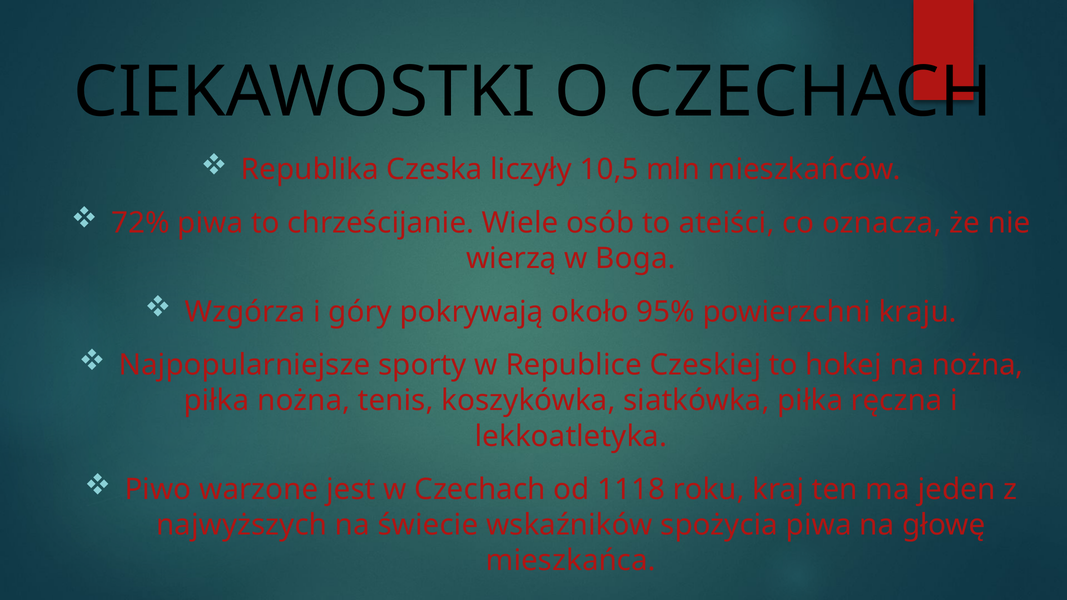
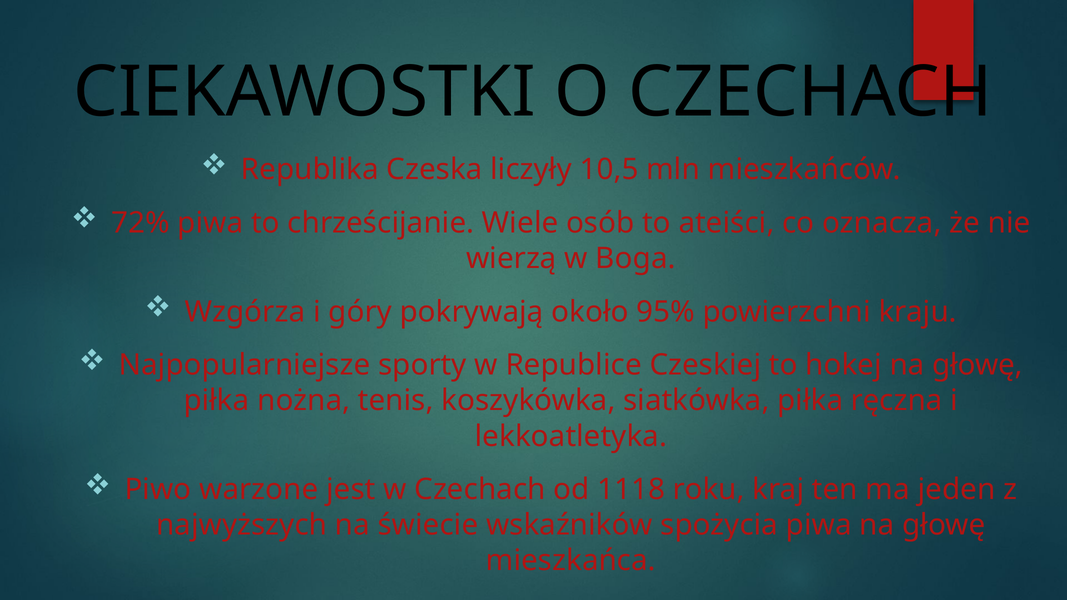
hokej na nożna: nożna -> głowę (978, 365)
